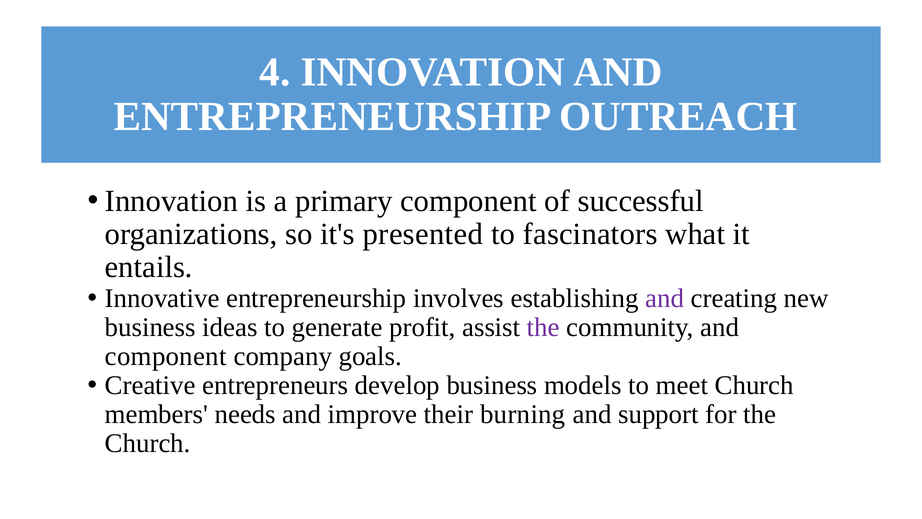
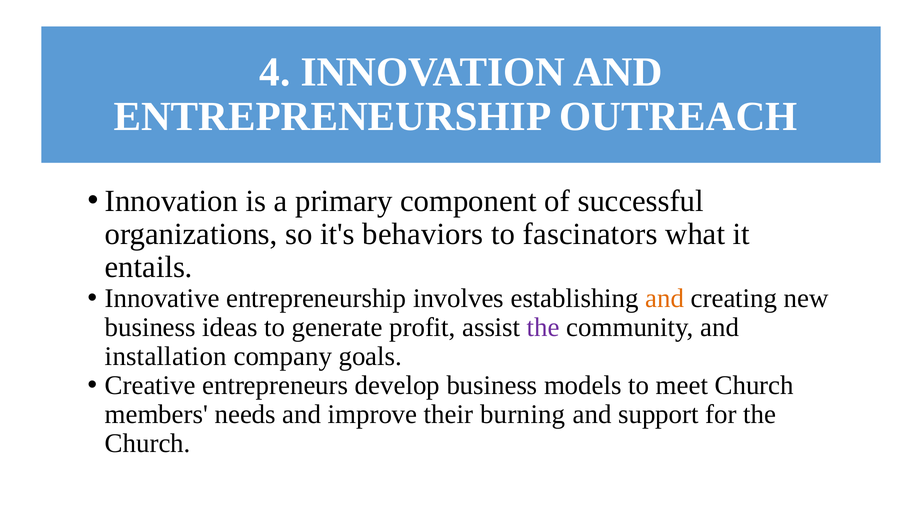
presented: presented -> behaviors (423, 234)
and colour: purple -> orange (665, 298)
component: component -> installation (166, 356)
